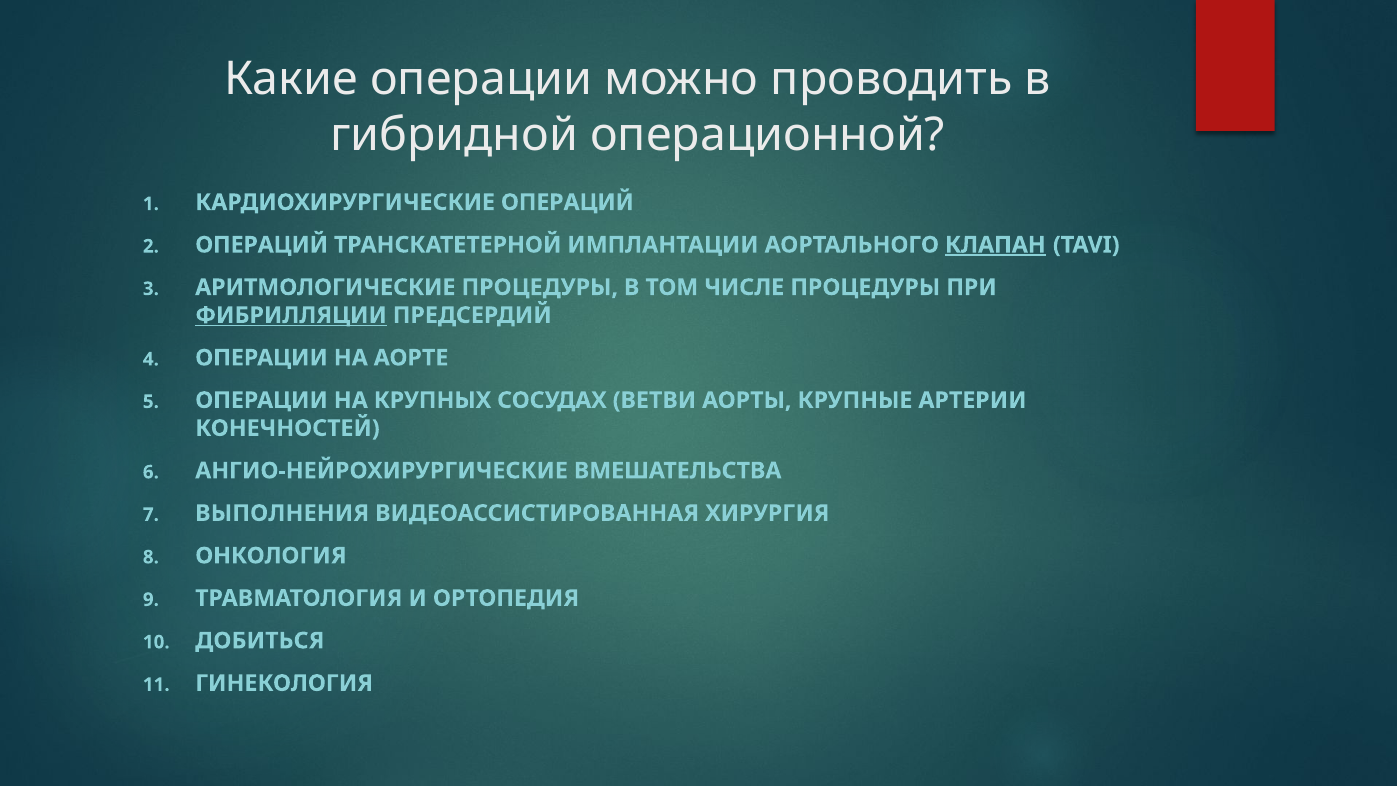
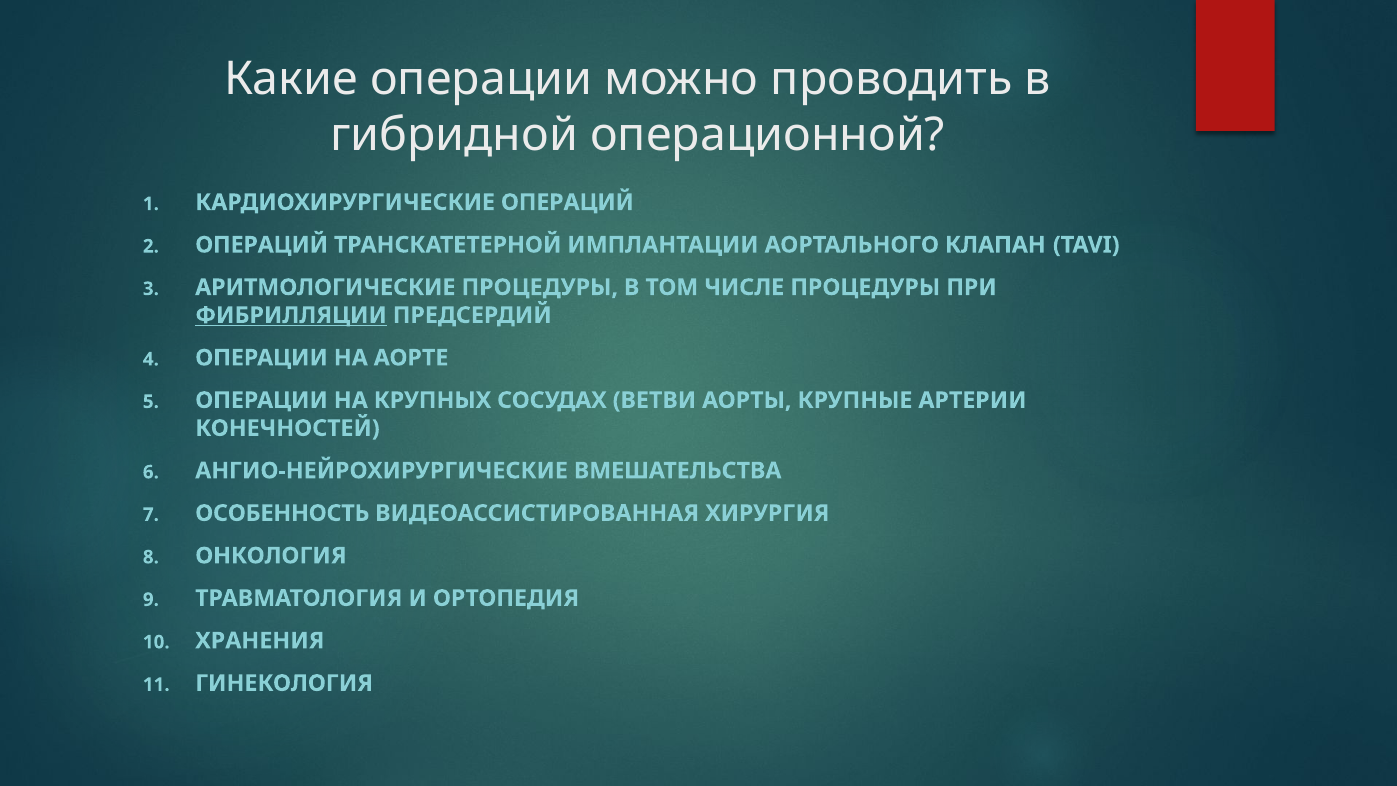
КЛАПАН underline: present -> none (995, 245)
ВЫПОЛНЕНИЯ: ВЫПОЛНЕНИЯ -> ОСОБЕННОСТЬ (282, 513)
ДОБИТЬСЯ: ДОБИТЬСЯ -> ХРАНЕНИЯ (260, 641)
